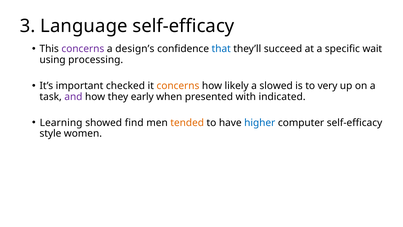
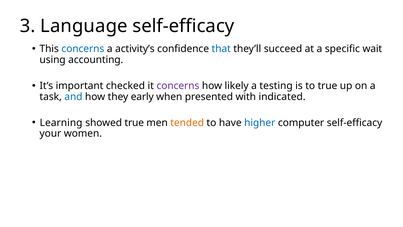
concerns colour: purple -> blue (83, 49)
design’s: design’s -> activity’s (135, 49)
processing: processing -> accounting (96, 60)
concerns colour: orange -> purple (178, 86)
slowed: slowed -> testing (276, 86)
to very: very -> true (327, 86)
and colour: purple -> blue (73, 97)
showed find: find -> true (134, 123)
style: style -> your (50, 133)
